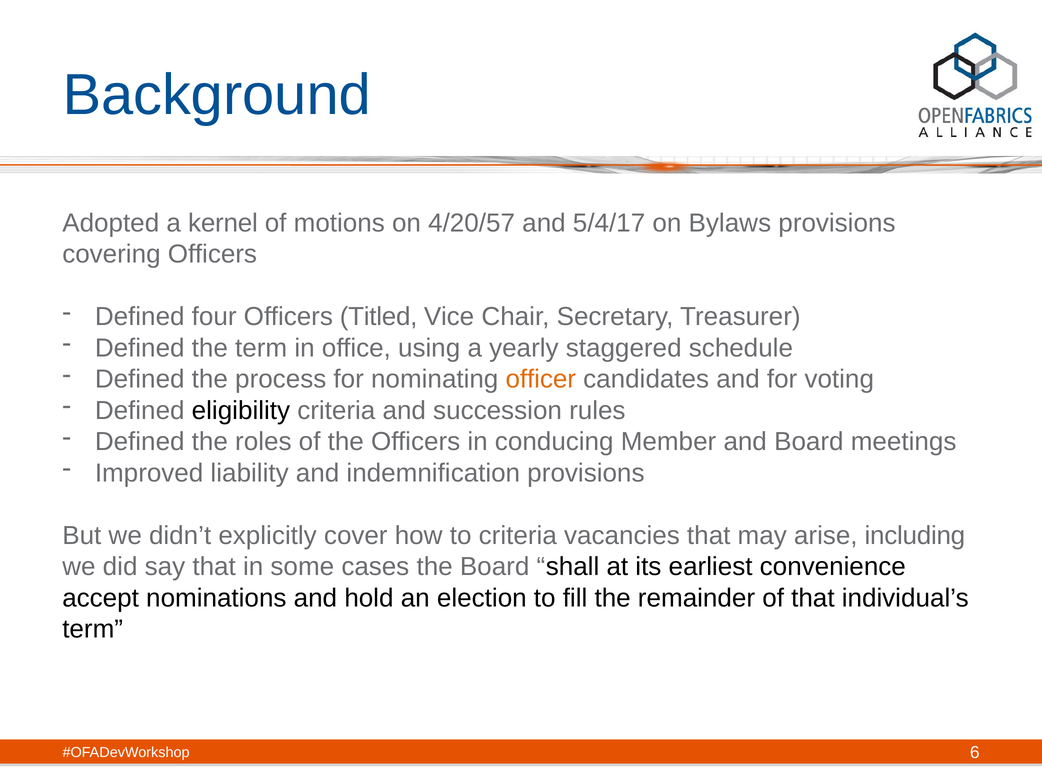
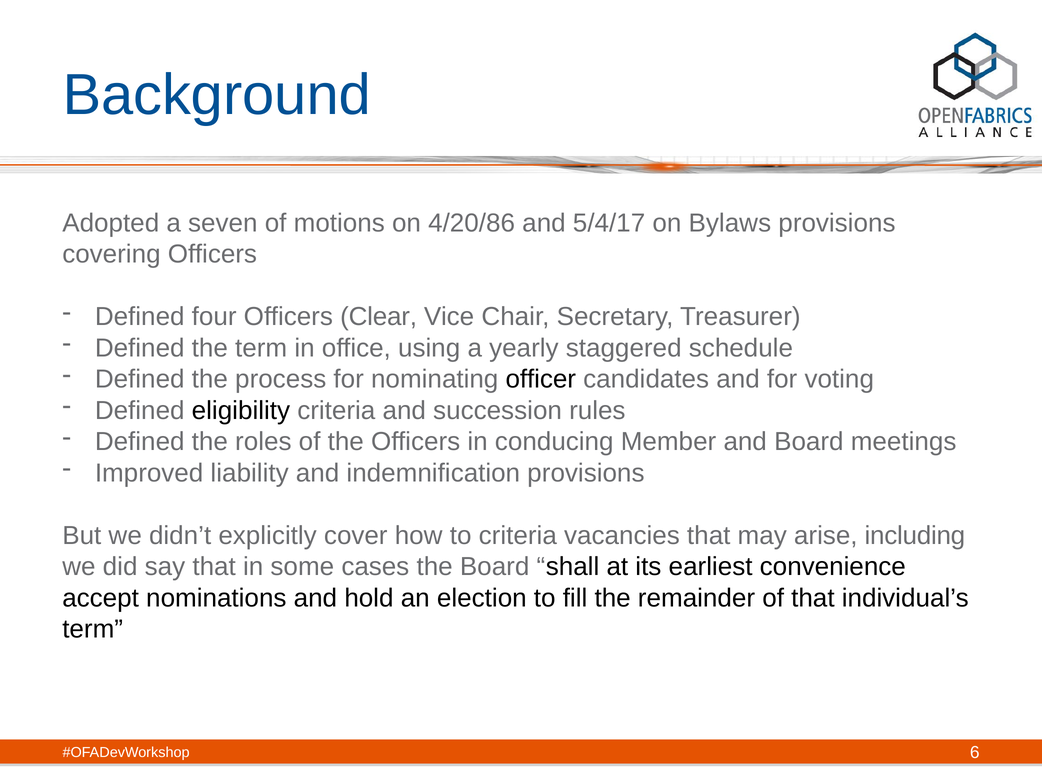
kernel: kernel -> seven (223, 223)
4/20/57: 4/20/57 -> 4/20/86 (472, 223)
Titled: Titled -> Clear (379, 317)
officer colour: orange -> black (541, 380)
